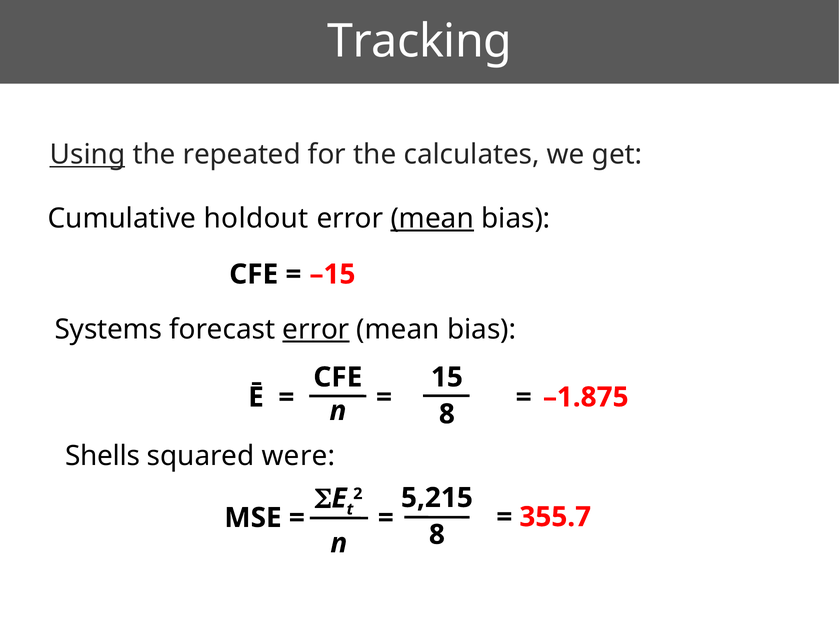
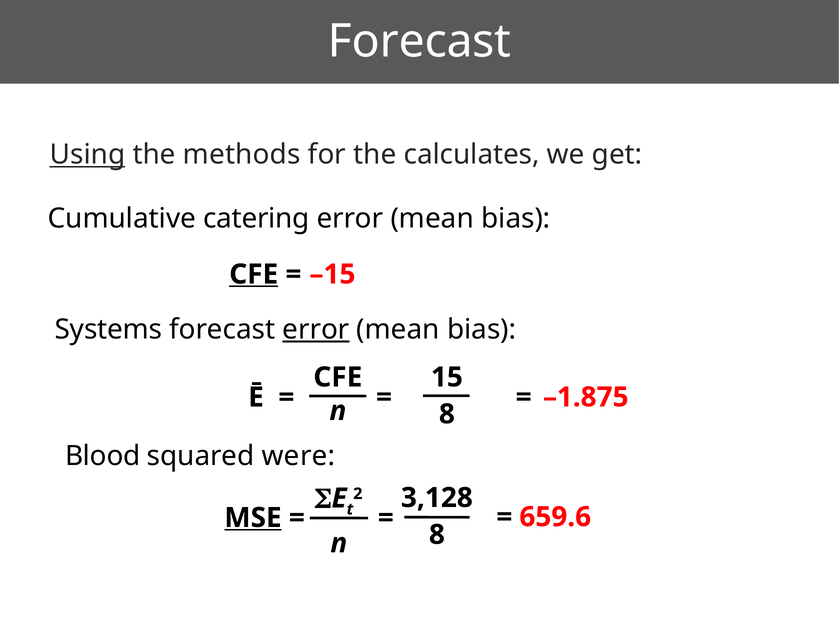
Tracking: Tracking -> Forecast (420, 42)
repeated: repeated -> methods (242, 155)
holdout: holdout -> catering (256, 219)
mean underline: present -> none (432, 219)
CFE underline: none -> present (254, 274)
Shells: Shells -> Blood (103, 456)
5,215: 5,215 -> 3,128 (437, 498)
MSE underline: none -> present (253, 518)
355.7: 355.7 -> 659.6 (555, 517)
